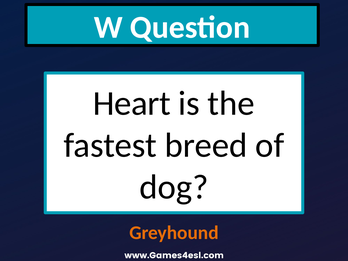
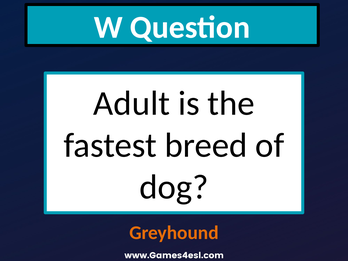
Heart: Heart -> Adult (132, 104)
